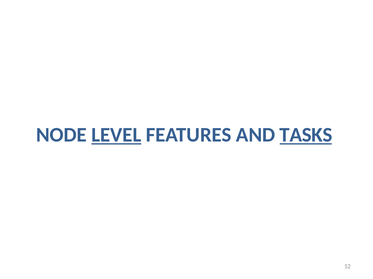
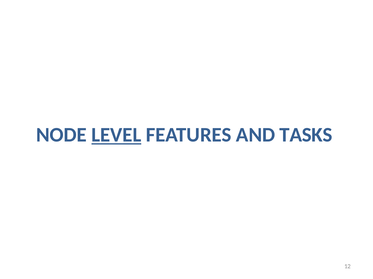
TASKS underline: present -> none (306, 135)
